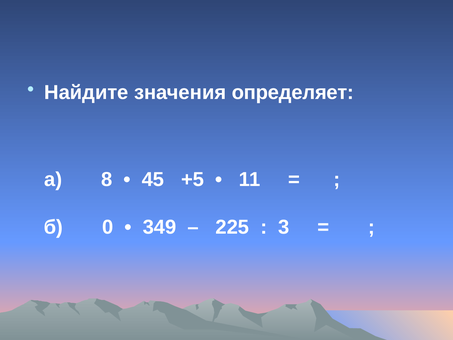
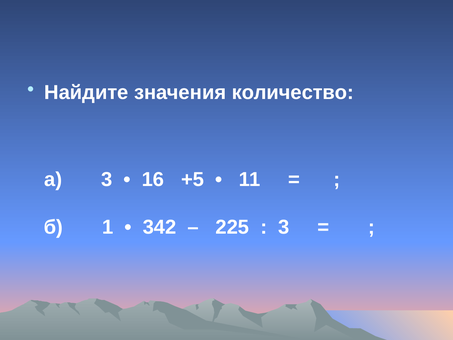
определяет: определяет -> количество (293, 92)
а 8: 8 -> 3 (107, 179)
45: 45 -> 16 (153, 179)
0: 0 -> 1 (108, 227)
349: 349 -> 342 (160, 227)
